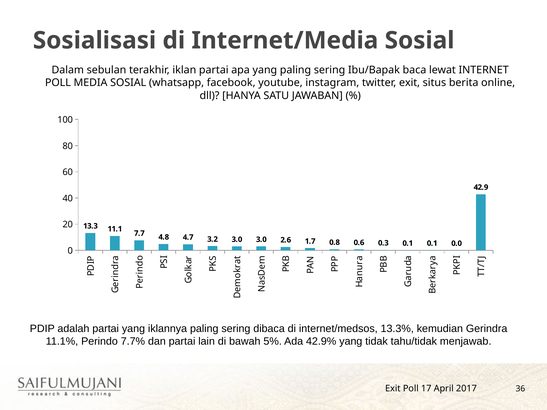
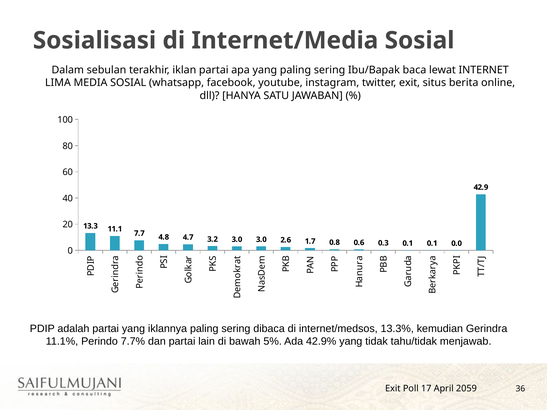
POLL: POLL -> LIMA (58, 83)
2017: 2017 -> 2059 (466, 389)
